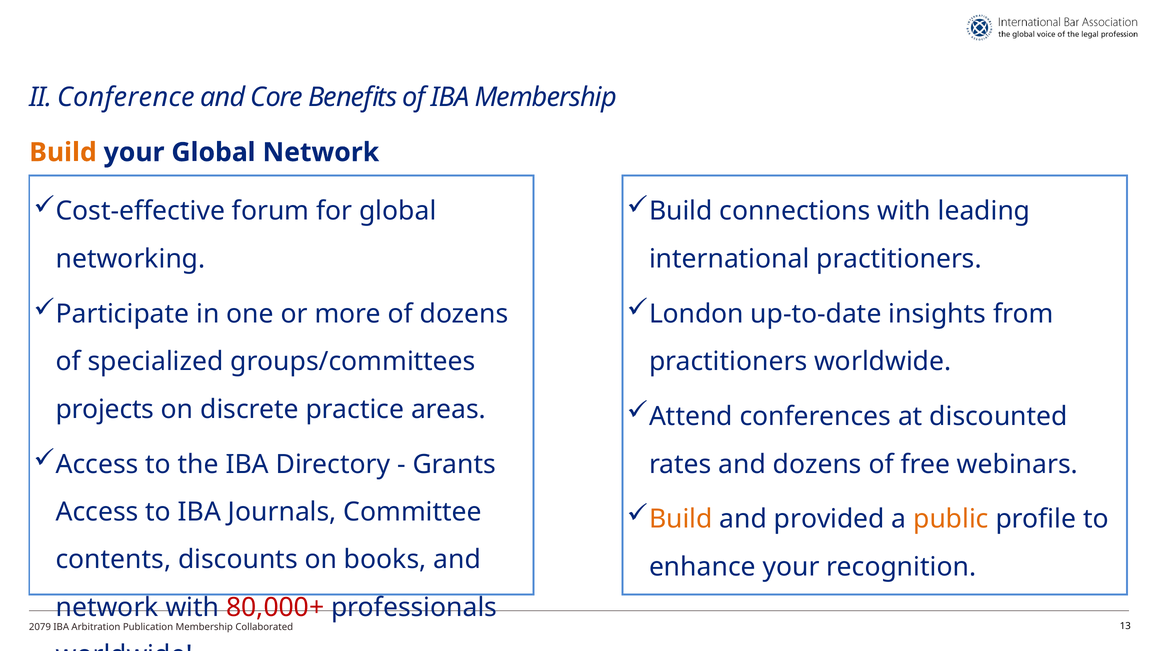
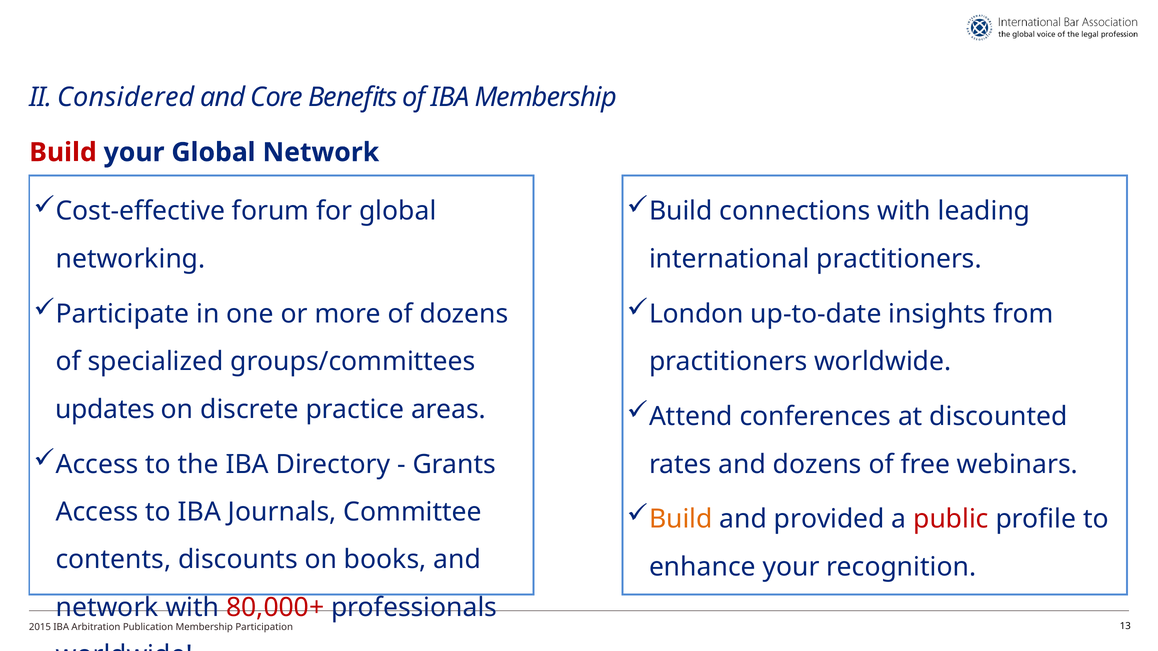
Conference: Conference -> Considered (126, 98)
Build colour: orange -> red (63, 152)
projects: projects -> updates (105, 410)
public colour: orange -> red (951, 520)
2079: 2079 -> 2015 (40, 627)
Collaborated: Collaborated -> Participation (264, 627)
